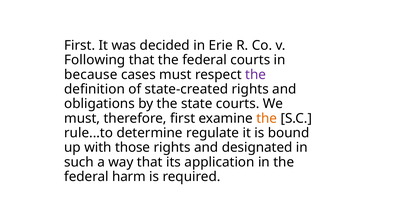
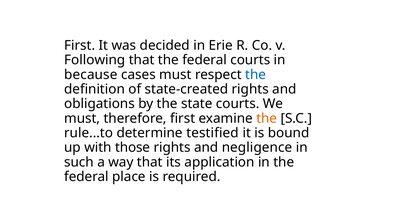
the colour: purple -> blue (256, 75)
regulate: regulate -> testified (212, 133)
designated: designated -> negligence (257, 148)
harm: harm -> place (129, 177)
